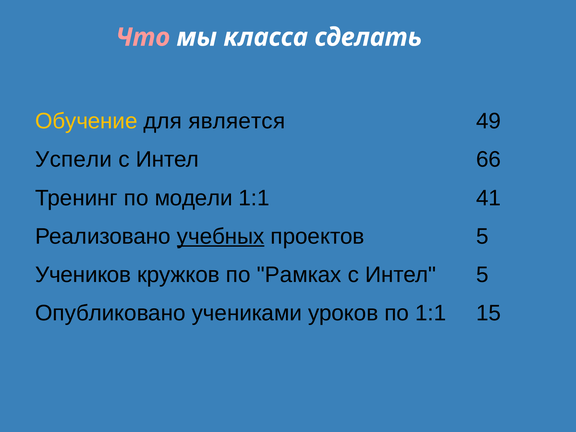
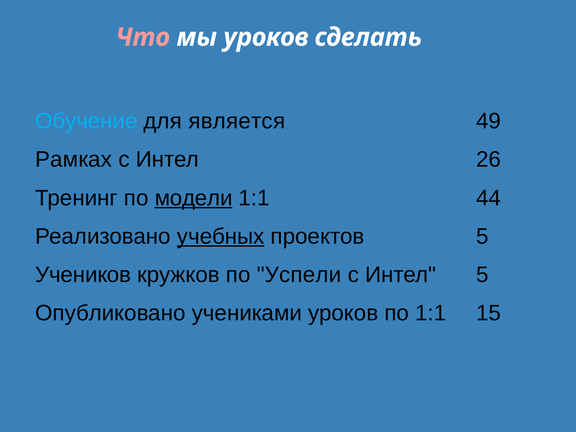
мы класса: класса -> уроков (266, 37)
Обучение colour: yellow -> light blue (86, 121)
Успели: Успели -> Рамках (74, 160)
66: 66 -> 26 (489, 160)
модели underline: none -> present (194, 198)
41: 41 -> 44 (489, 198)
Рамках: Рамках -> Успели (299, 275)
